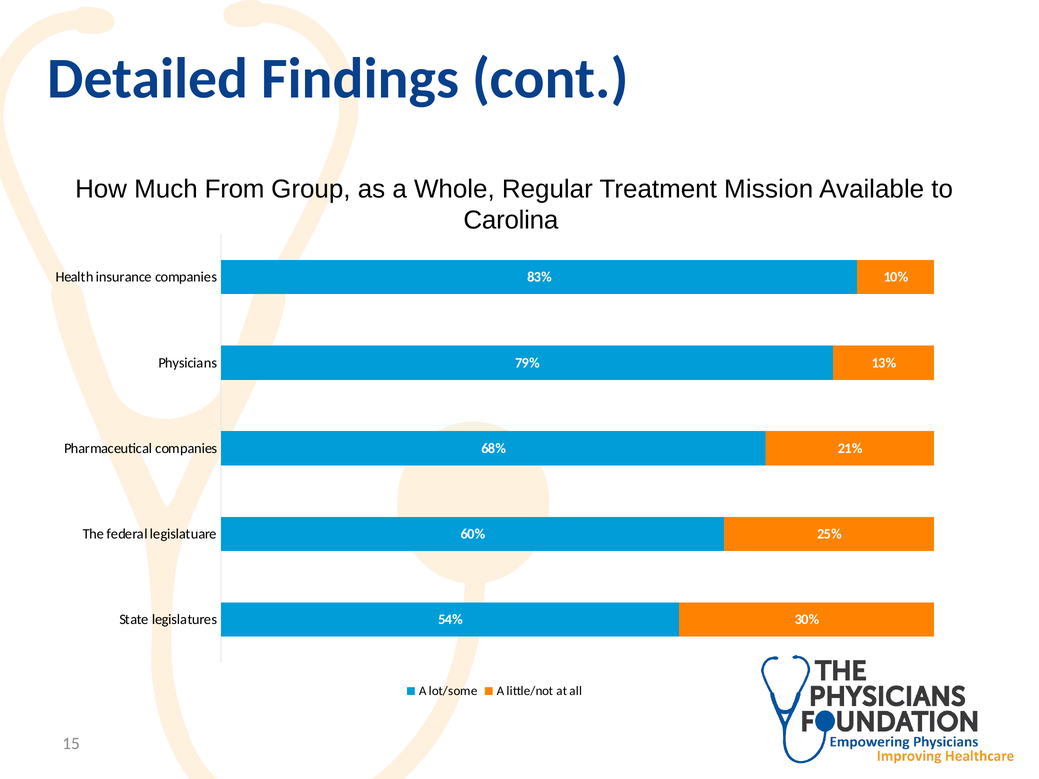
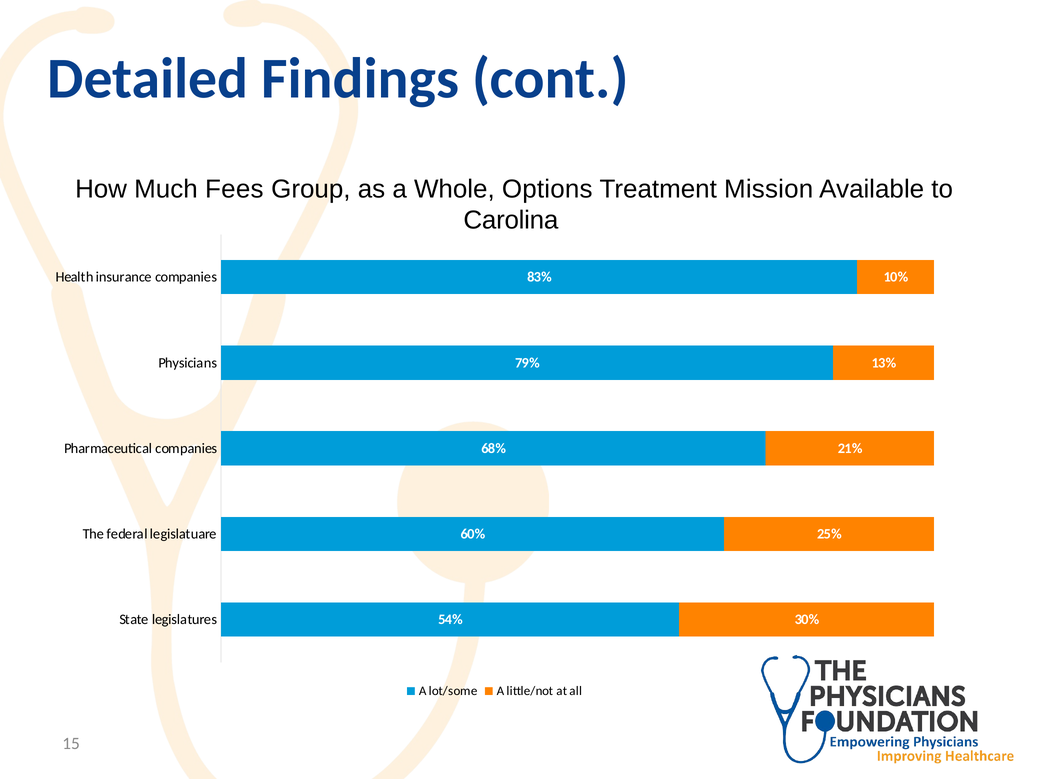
From: From -> Fees (234, 189)
Regular: Regular -> Options (547, 189)
